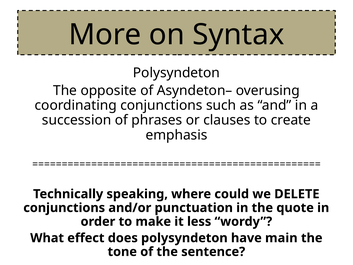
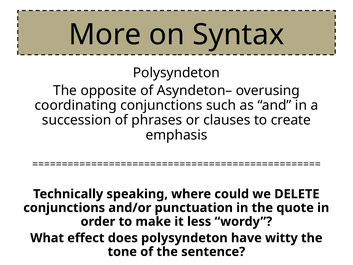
main: main -> witty (281, 238)
